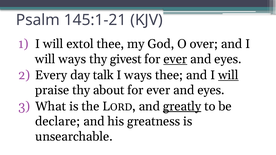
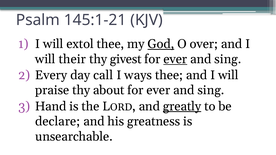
God underline: none -> present (161, 44)
will ways: ways -> their (72, 59)
eyes: eyes -> sing (228, 59)
talk: talk -> call (103, 75)
will underline: present -> none (228, 75)
eyes: eyes -> sing (211, 90)
What: What -> Hand (51, 106)
